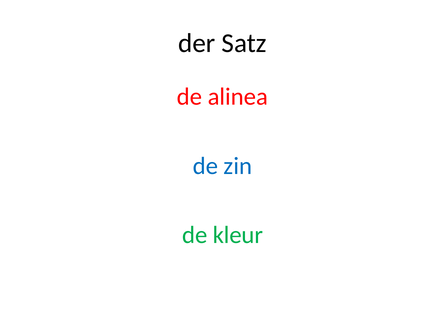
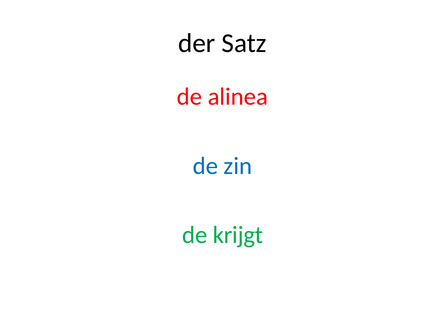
kleur: kleur -> krijgt (238, 235)
